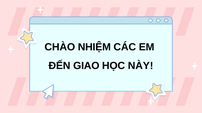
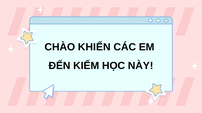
NHIỆM: NHIỆM -> KHIẾN (94, 47)
GIAO: GIAO -> KIẾM (86, 66)
